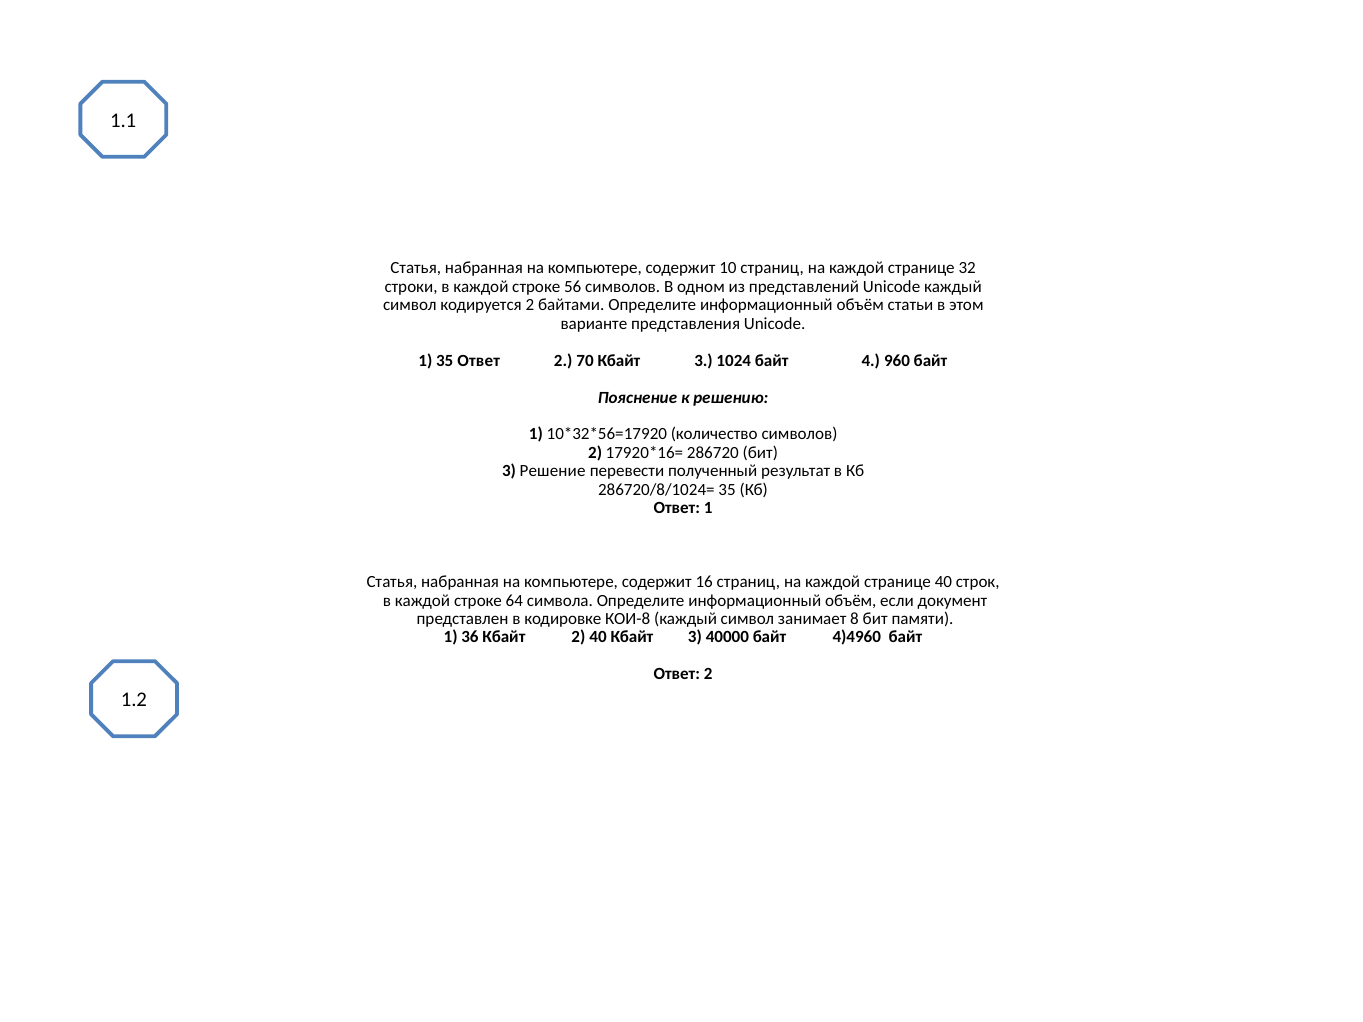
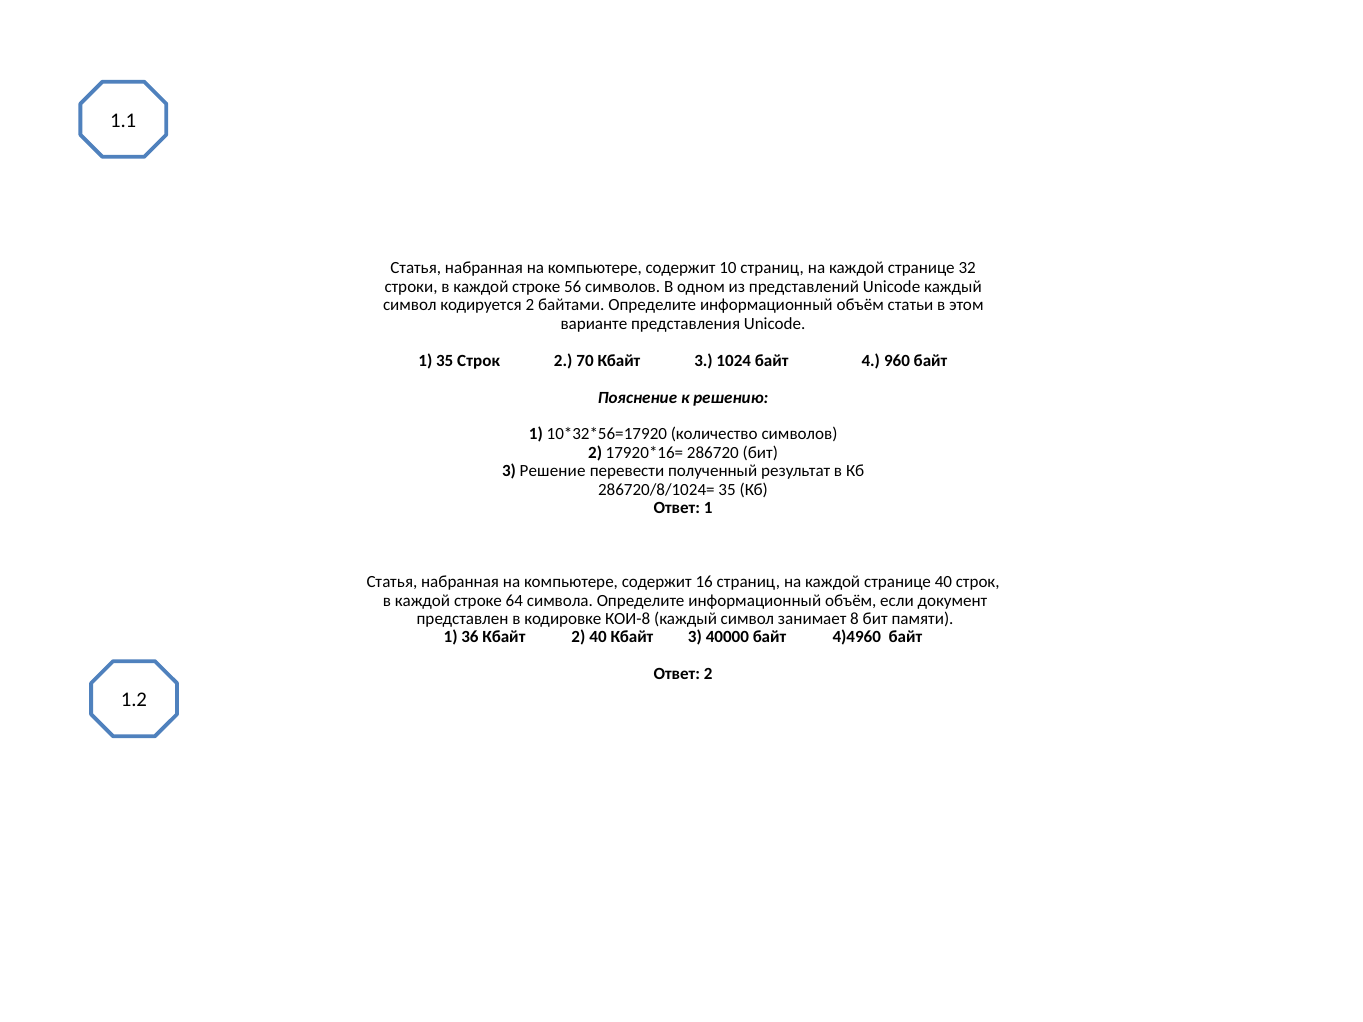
35 Ответ: Ответ -> Строк (479, 361)
